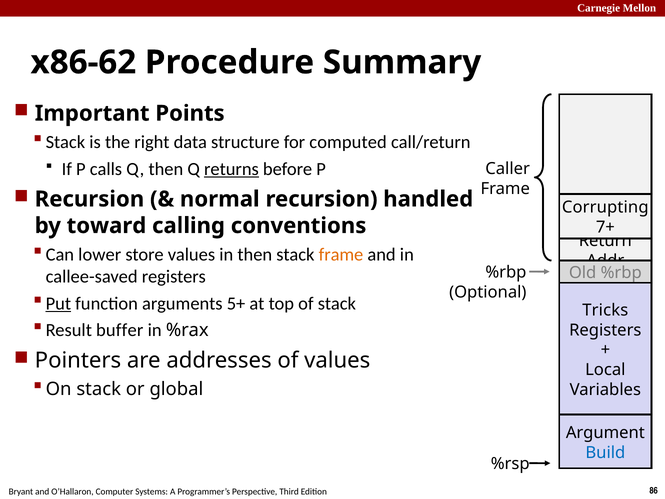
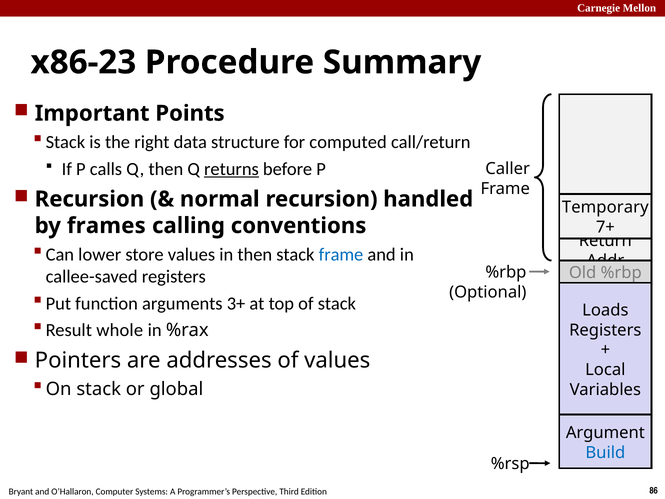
x86-62: x86-62 -> x86-23 (83, 62)
Corrupting: Corrupting -> Temporary (605, 207)
toward: toward -> frames (106, 226)
frame colour: orange -> blue (341, 254)
Put underline: present -> none (58, 303)
5+: 5+ -> 3+ (236, 303)
Tricks: Tricks -> Loads (605, 310)
buffer: buffer -> whole (120, 330)
